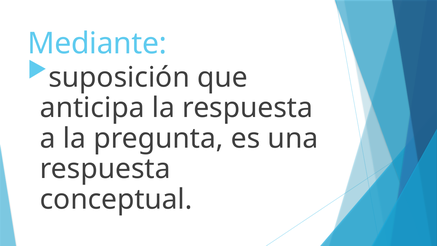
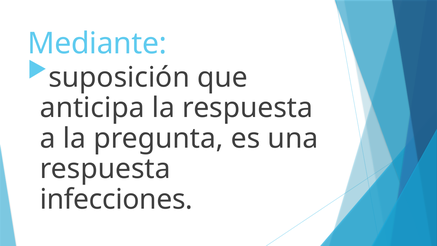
conceptual: conceptual -> infecciones (116, 199)
